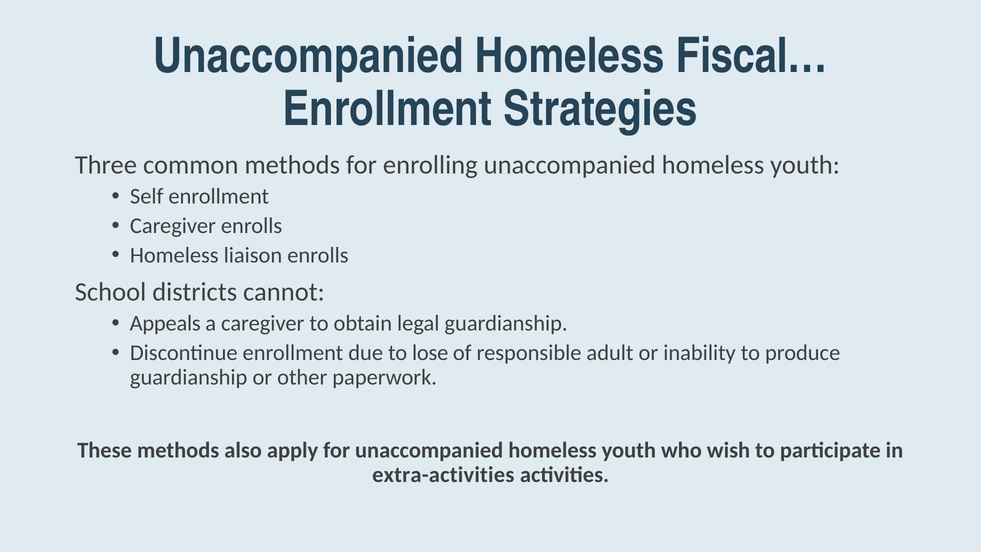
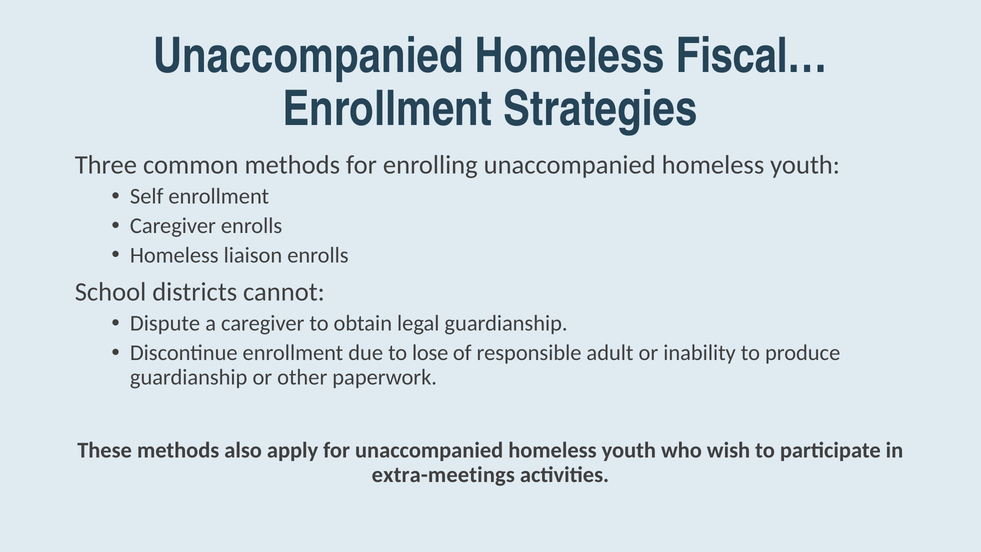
Appeals: Appeals -> Dispute (165, 323)
extra-activities: extra-activities -> extra-meetings (443, 475)
